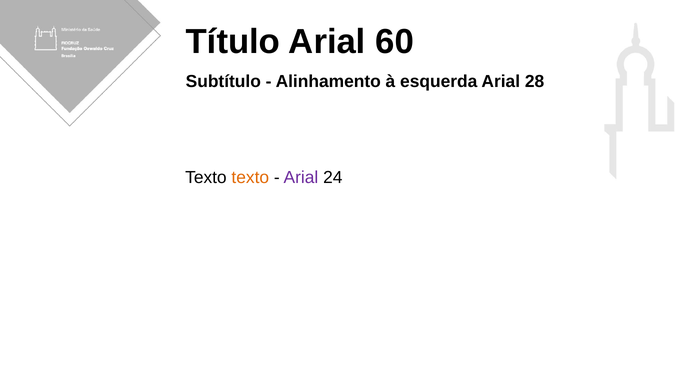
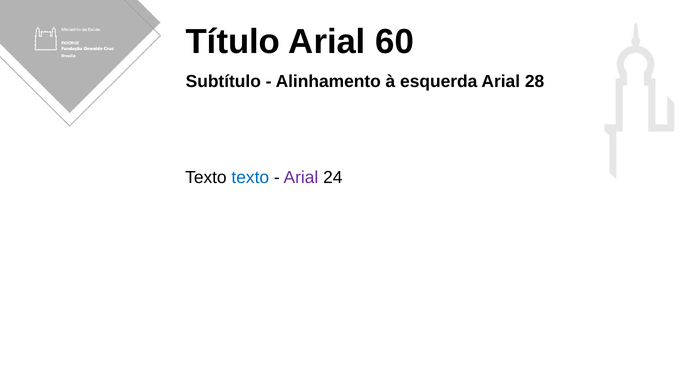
texto colour: orange -> blue (250, 178)
